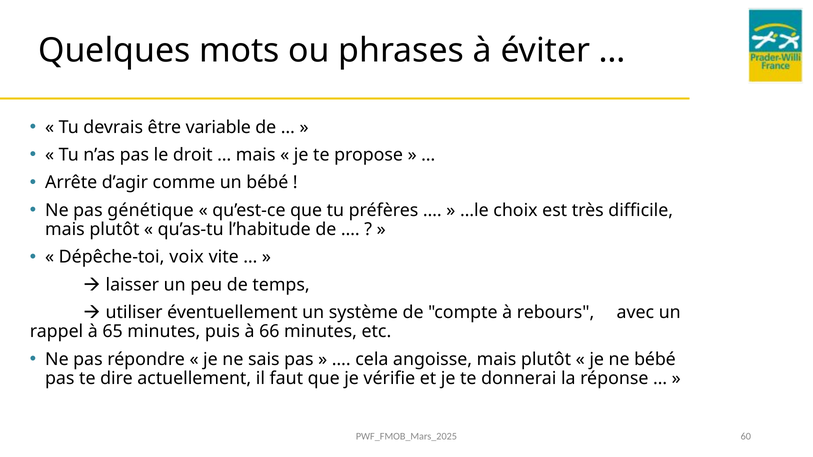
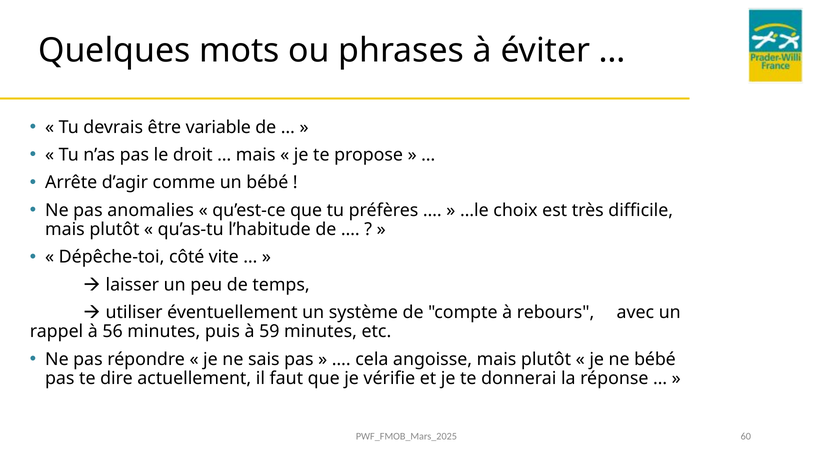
génétique: génétique -> anomalies (151, 210)
voix: voix -> côté (187, 257)
65: 65 -> 56 (113, 332)
66: 66 -> 59 (269, 332)
